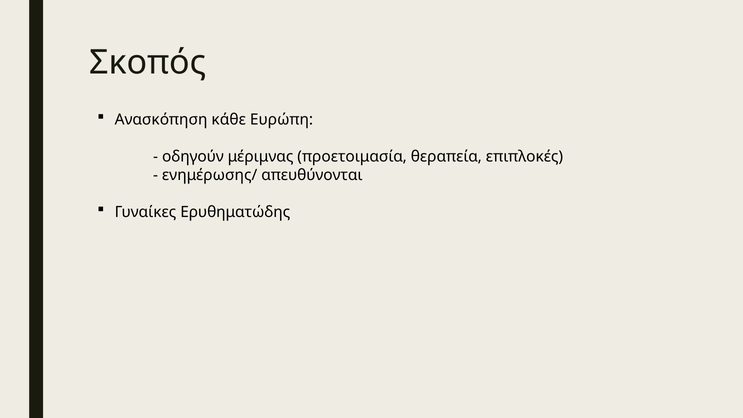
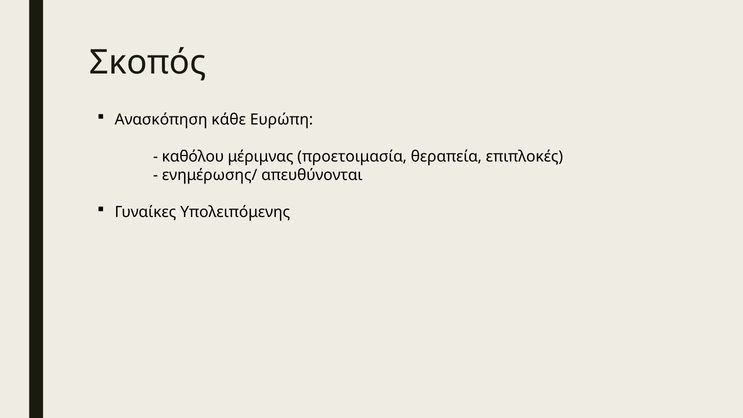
οδηγούν: οδηγούν -> καθόλου (193, 157)
Ερυθηματώδης: Ερυθηματώδης -> Υπολειπόμενης (235, 212)
